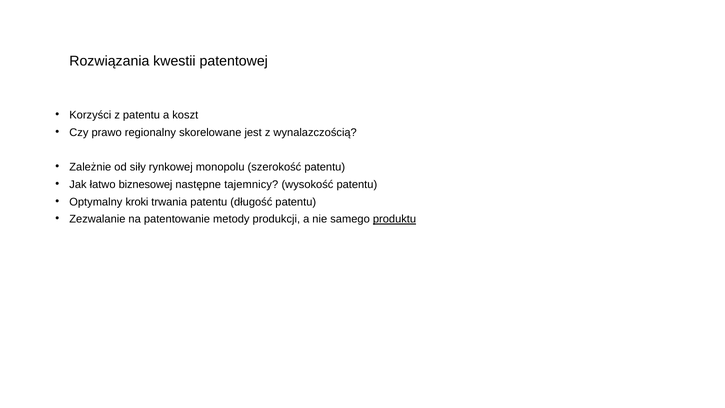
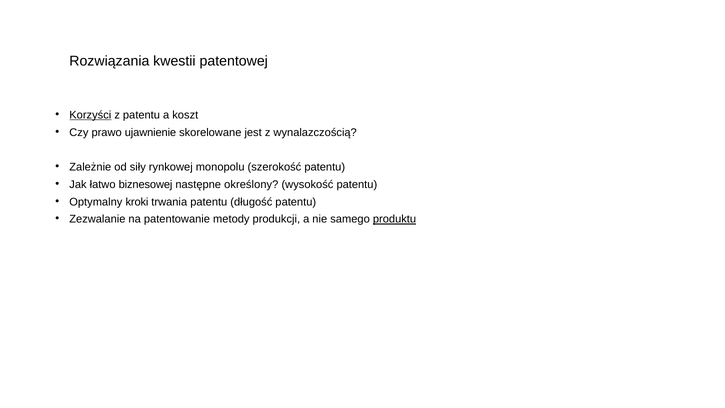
Korzyści underline: none -> present (90, 115)
regionalny: regionalny -> ujawnienie (150, 132)
tajemnicy: tajemnicy -> określony (251, 184)
